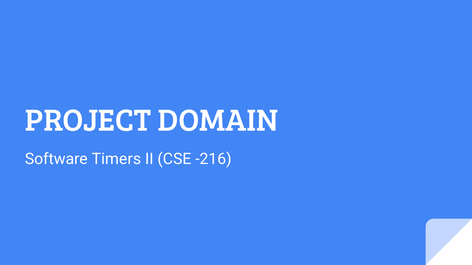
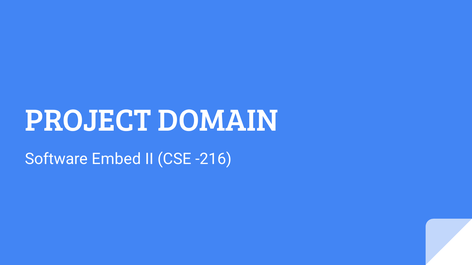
Timers: Timers -> Embed (116, 159)
